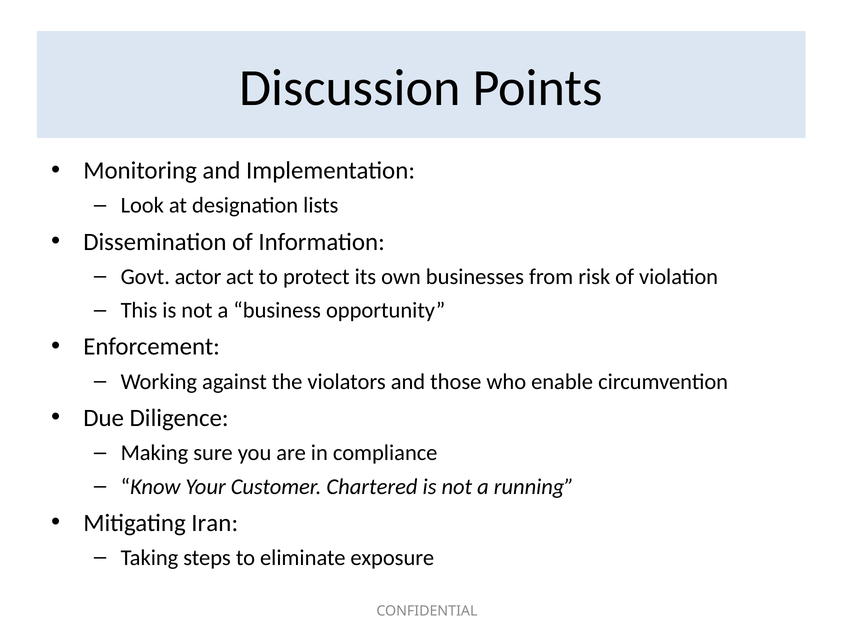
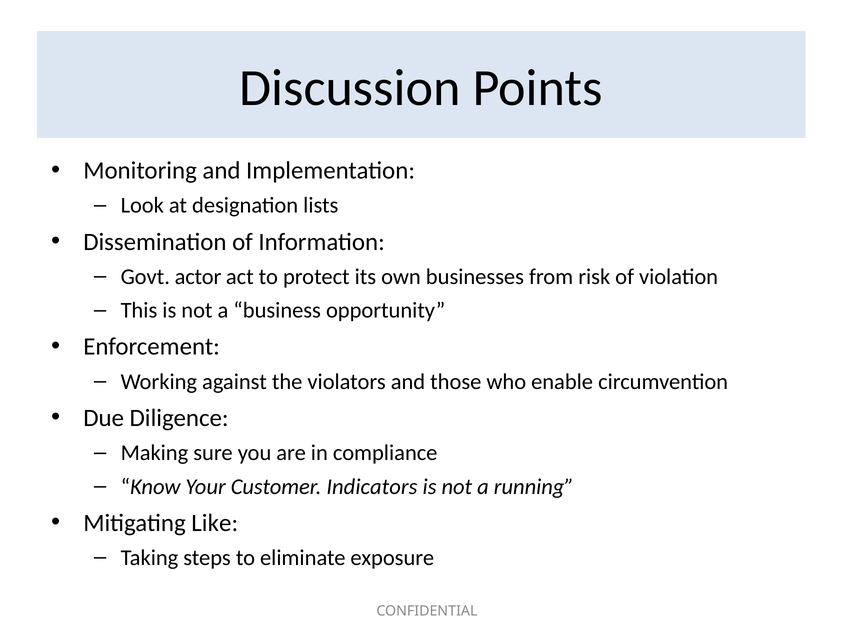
Chartered: Chartered -> Indicators (372, 486)
Iran: Iran -> Like (215, 523)
